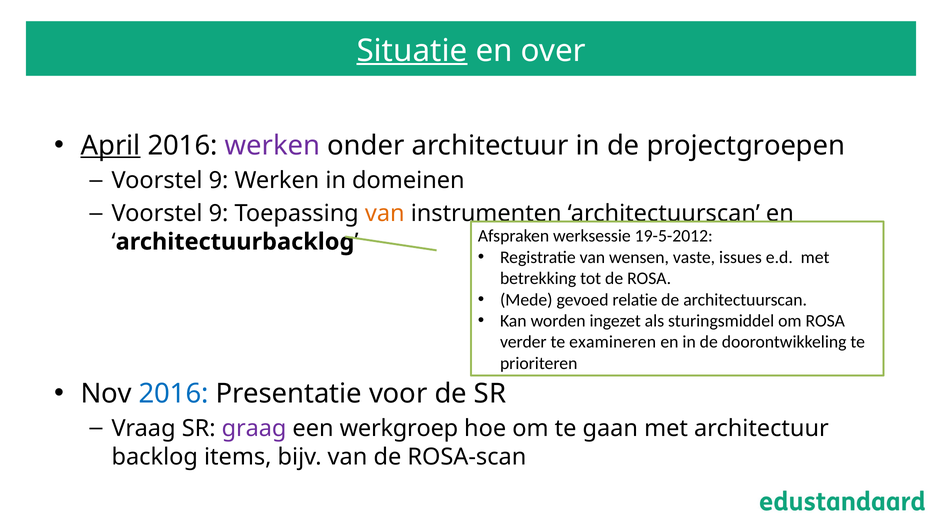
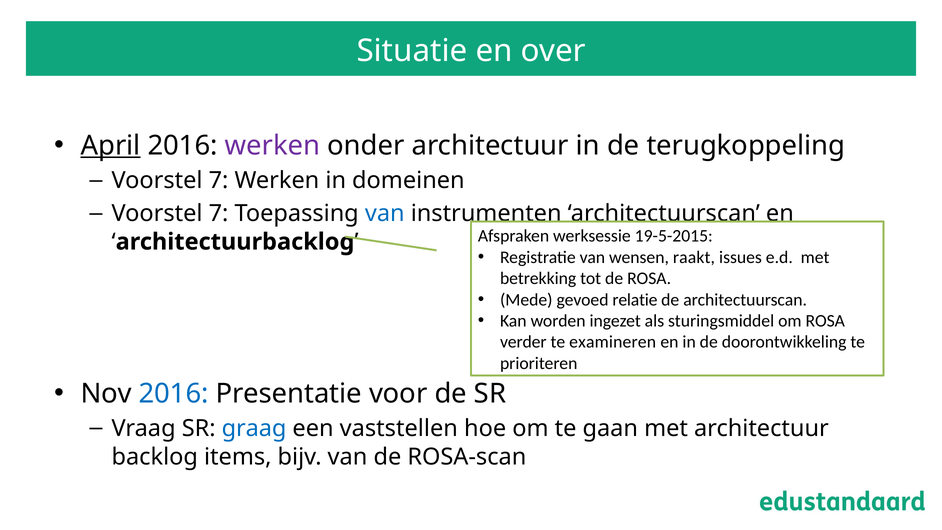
Situatie underline: present -> none (412, 51)
projectgroepen: projectgroepen -> terugkoppeling (746, 146)
9: 9 -> 7 (219, 181)
9: 9 -> 7 (219, 214)
van colour: orange -> blue (385, 214)
19-5-2012: 19-5-2012 -> 19-5-2015 (674, 236)
vaste: vaste -> raakt (694, 257)
graag colour: purple -> blue (254, 428)
werkgroep: werkgroep -> vaststellen (399, 428)
